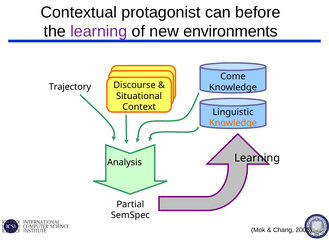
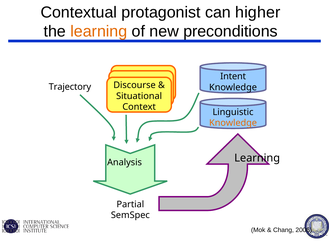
before: before -> higher (258, 12)
learning colour: purple -> orange (99, 32)
environments: environments -> preconditions (230, 32)
Come: Come -> Intent (233, 77)
